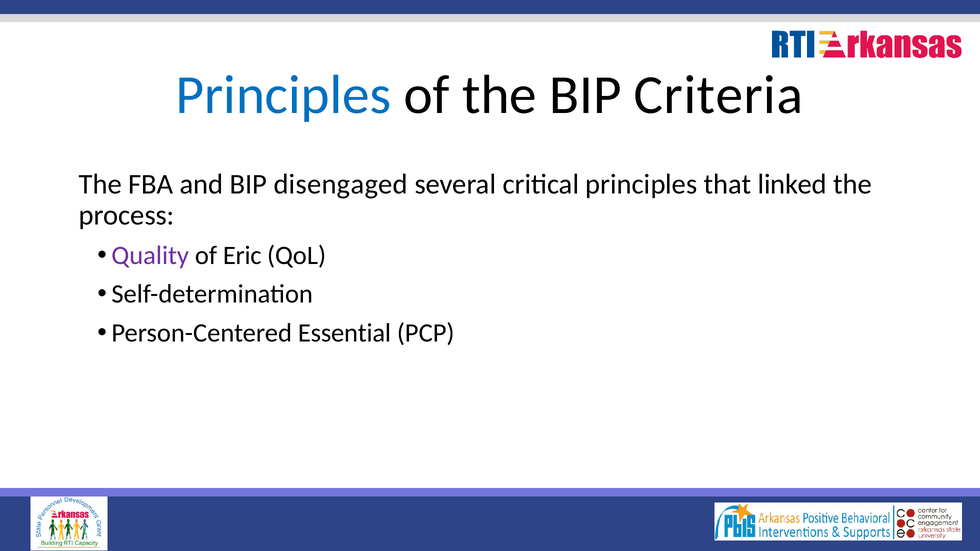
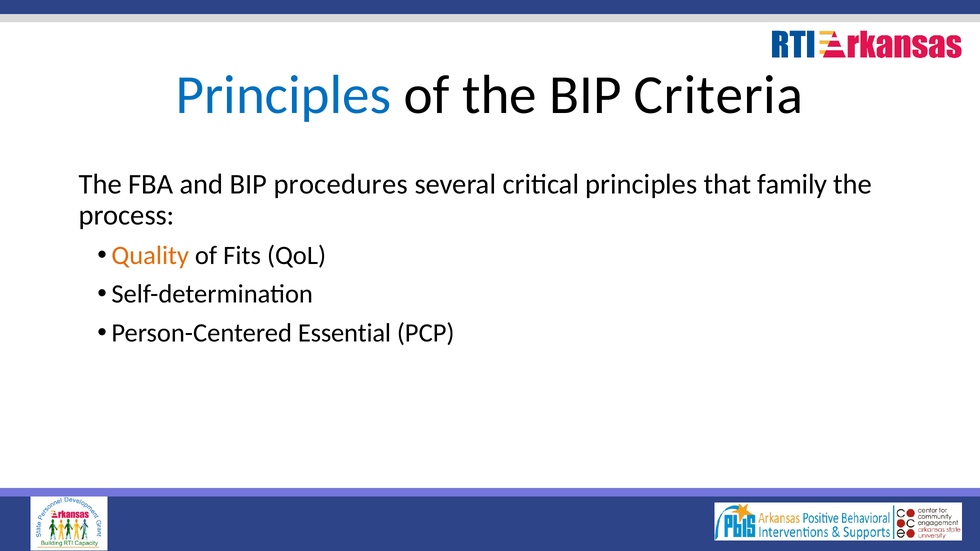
disengaged: disengaged -> procedures (341, 185)
linked: linked -> family (792, 185)
Quality colour: purple -> orange (150, 255)
Eric: Eric -> Fits (242, 255)
